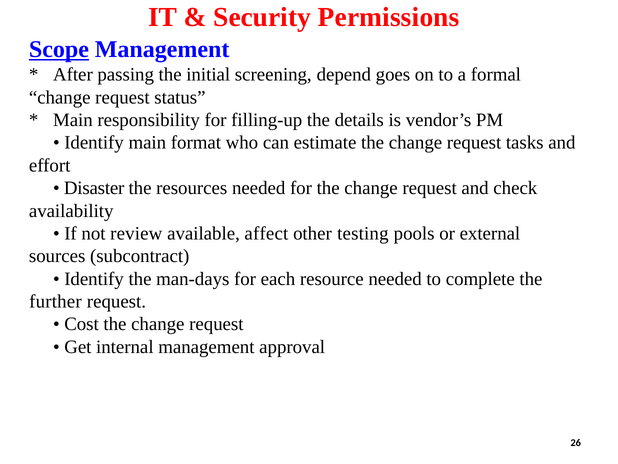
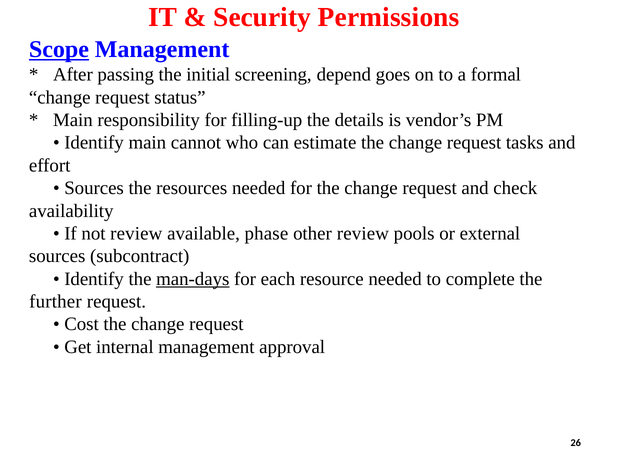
format: format -> cannot (196, 143)
Disaster: Disaster -> Sources (94, 188)
affect: affect -> phase (266, 233)
other testing: testing -> review (363, 233)
man-days underline: none -> present (193, 279)
